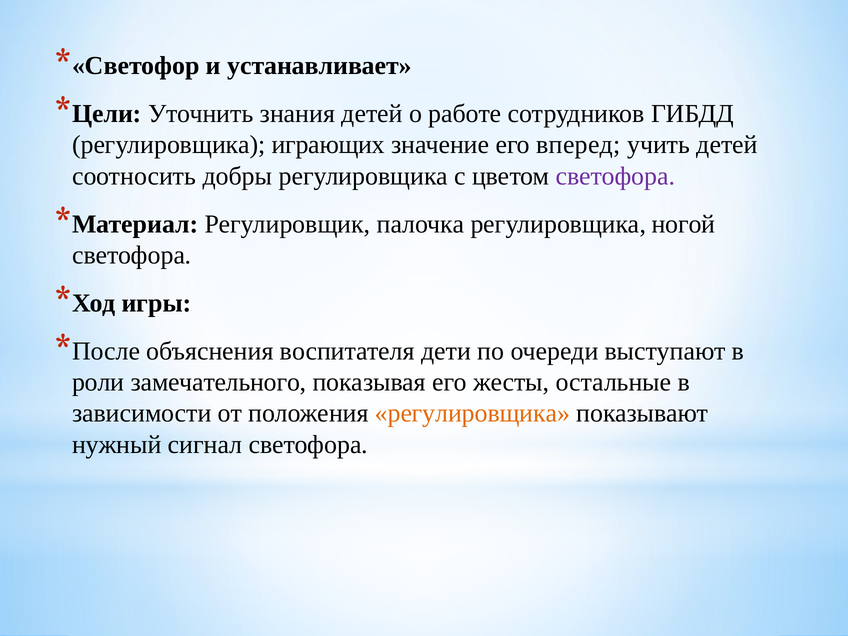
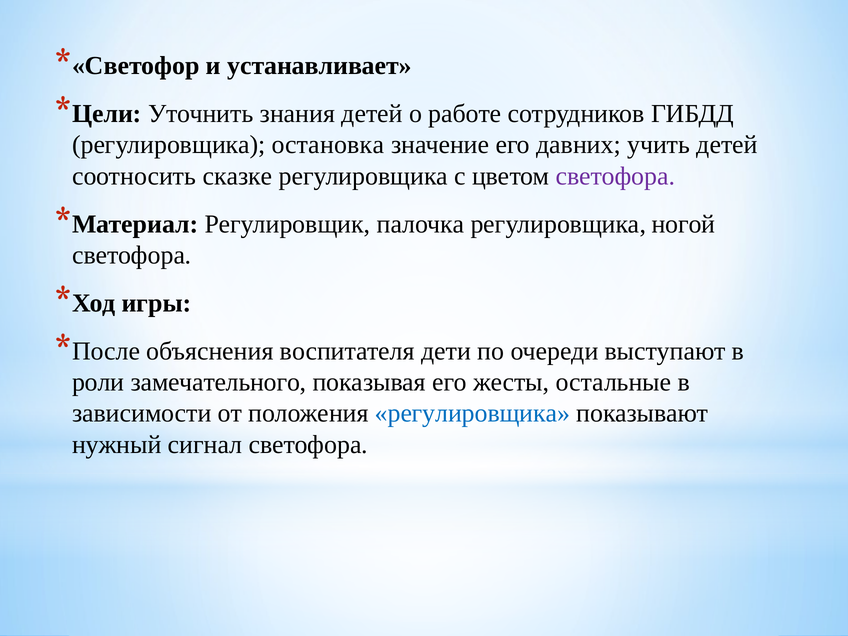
играющих: играющих -> остановка (328, 145)
вперед: вперед -> давних (579, 145)
добры: добры -> сказке (237, 176)
регулировщика colour: orange -> blue (472, 413)
